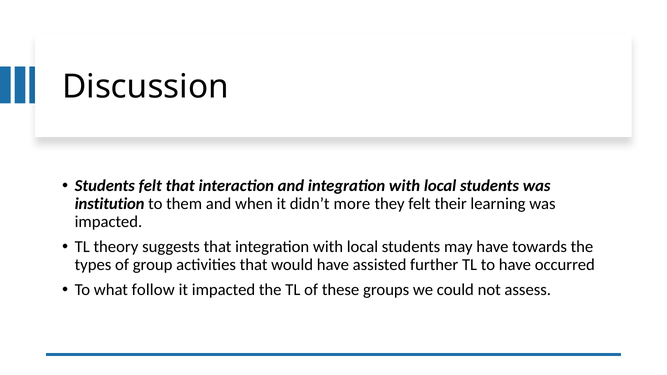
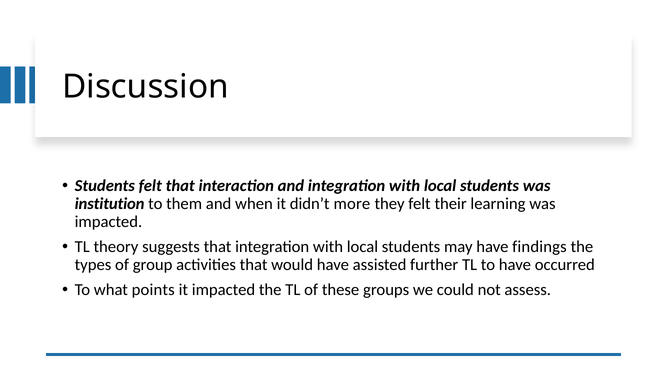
towards: towards -> findings (539, 247)
follow: follow -> points (153, 290)
